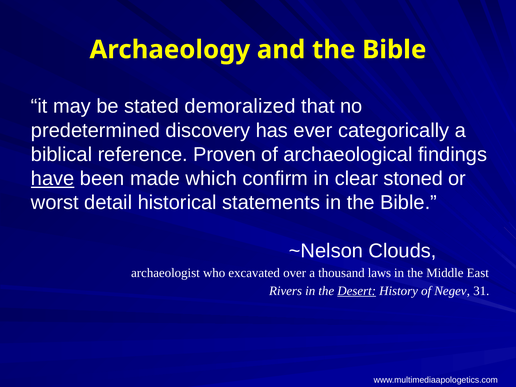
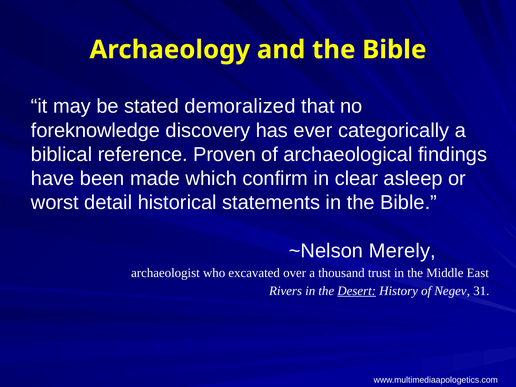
predetermined: predetermined -> foreknowledge (96, 130)
have underline: present -> none (53, 179)
stoned: stoned -> asleep (413, 179)
Clouds: Clouds -> Merely (402, 251)
laws: laws -> trust (379, 273)
